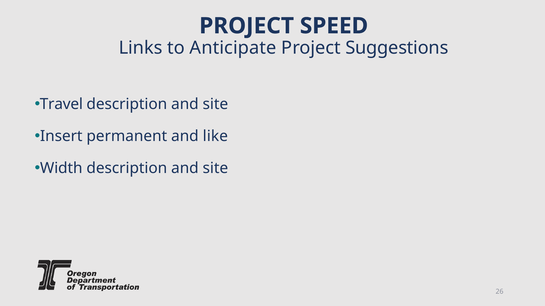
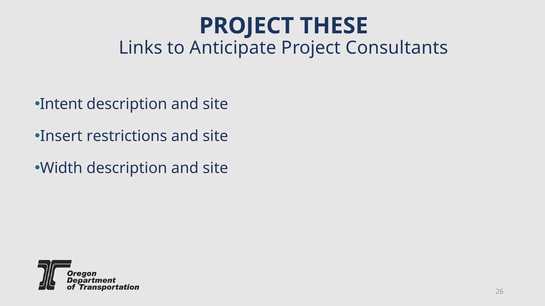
SPEED: SPEED -> THESE (334, 26)
Suggestions: Suggestions -> Consultants (397, 48)
Travel: Travel -> Intent (61, 104)
permanent: permanent -> restrictions (127, 136)
like: like -> site (215, 136)
